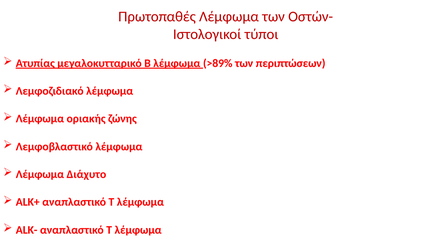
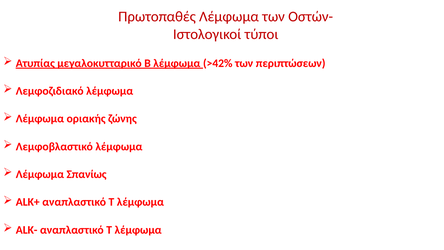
>89%: >89% -> >42% (218, 63)
Διάχυτο: Διάχυτο -> Σπανίως (87, 174)
